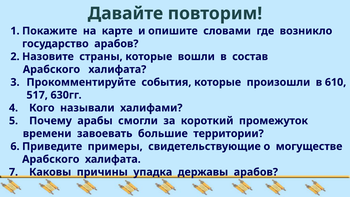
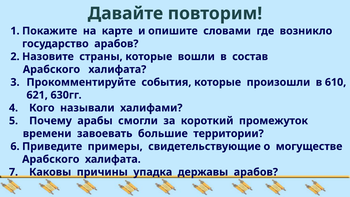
517: 517 -> 621 (37, 95)
